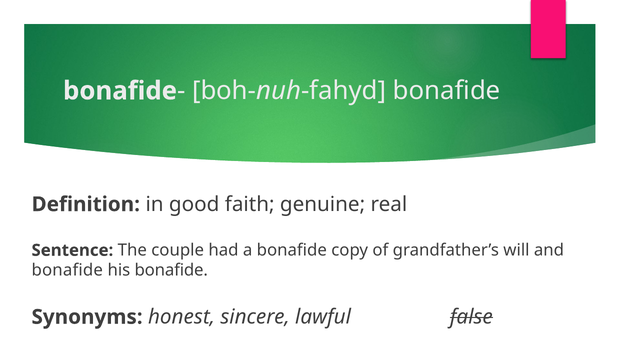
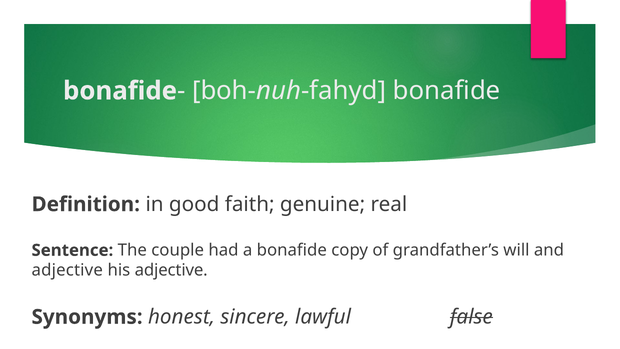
bonafide: bonafide -> adjective (67, 270)
his bonafide: bonafide -> adjective (171, 270)
